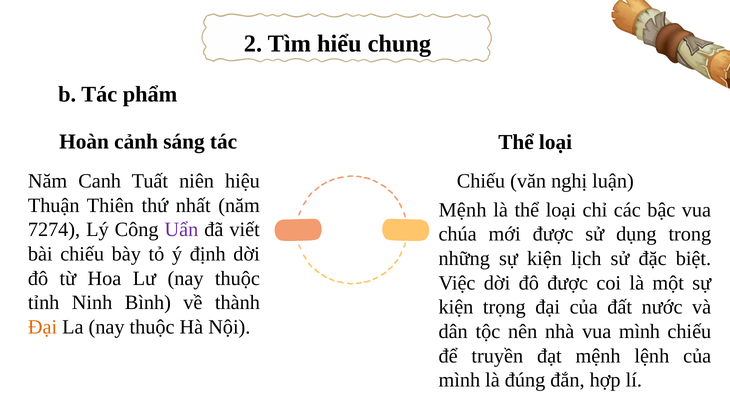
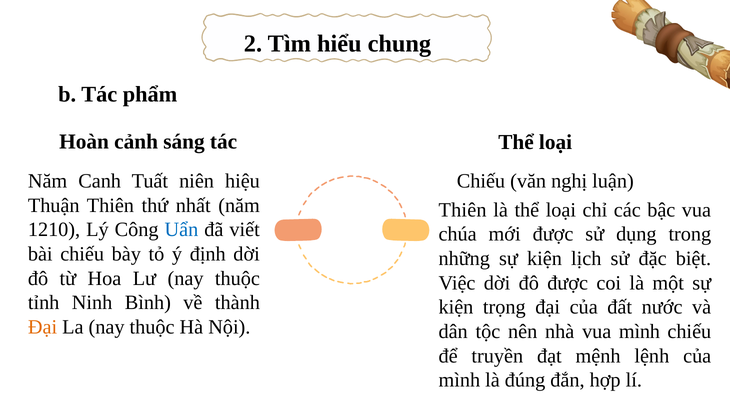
Mệnh: Mệnh -> Thiên (463, 210)
7274: 7274 -> 1210 (54, 229)
Uẩn colour: purple -> blue (181, 229)
